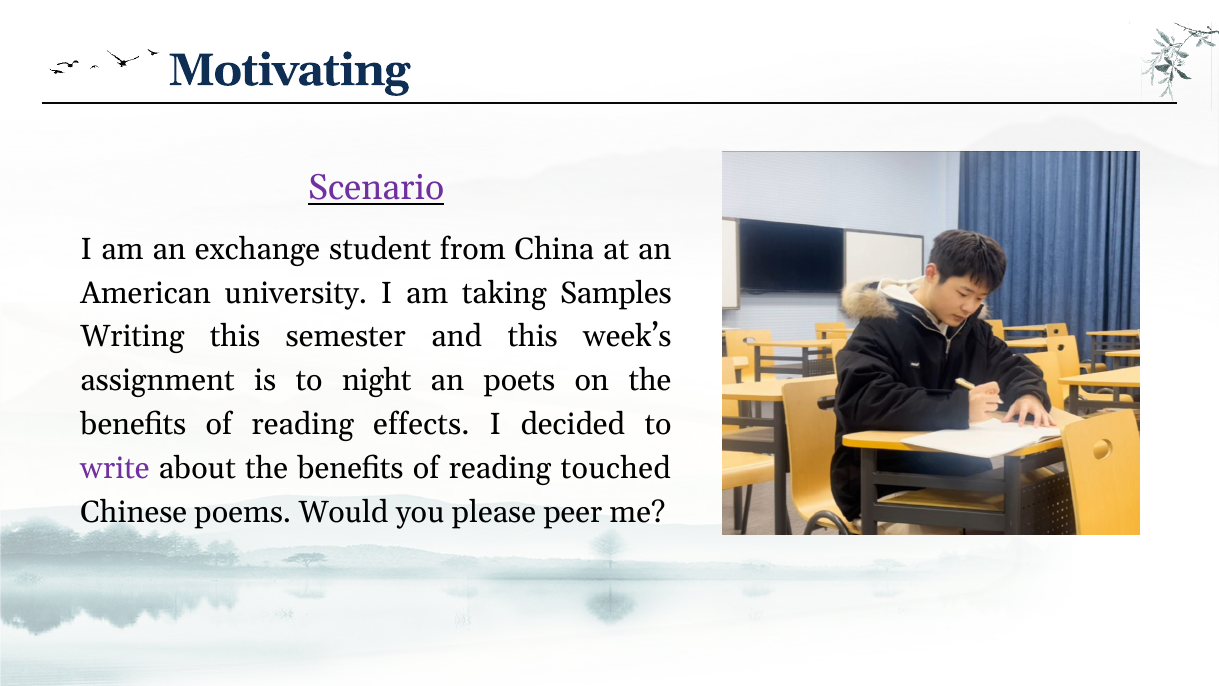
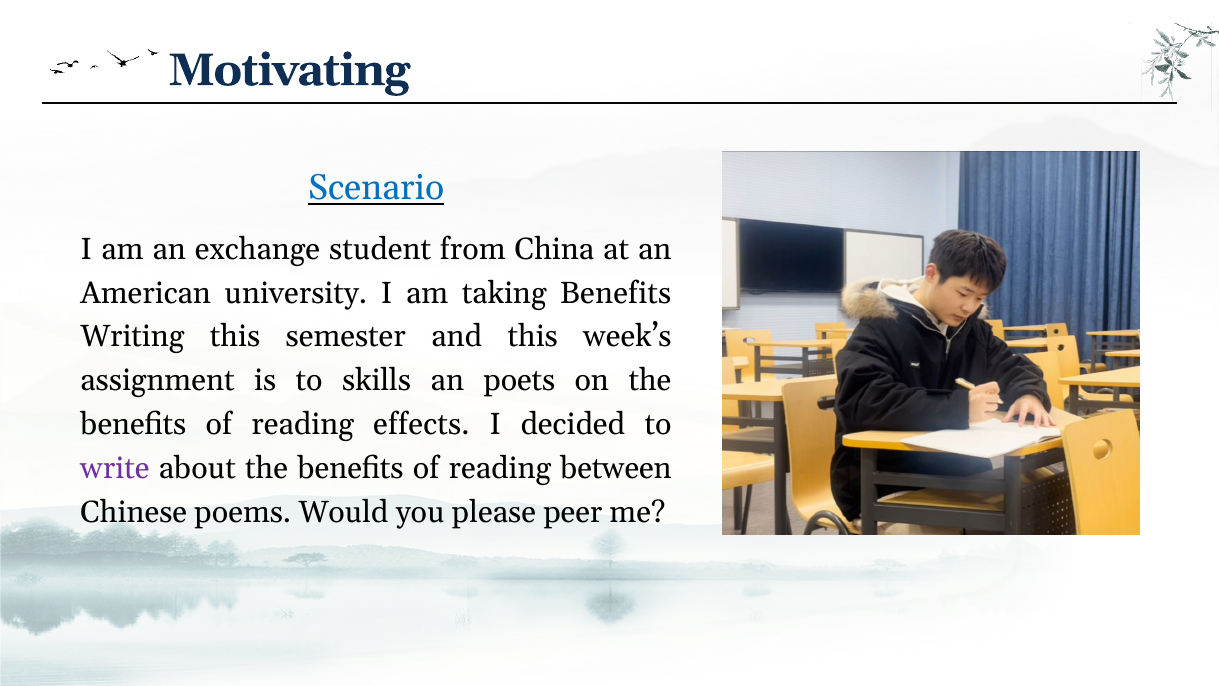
Scenario colour: purple -> blue (376, 188)
taking Samples: Samples -> Benefits (616, 293)
night: night -> skills (377, 381)
touched: touched -> between (616, 468)
